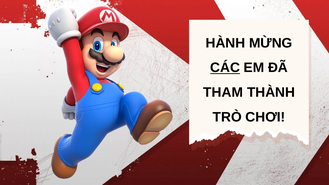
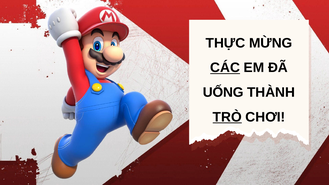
HÀNH: HÀNH -> THỰC (225, 43)
THAM: THAM -> UỐNG (223, 92)
TRÒ underline: none -> present (227, 117)
